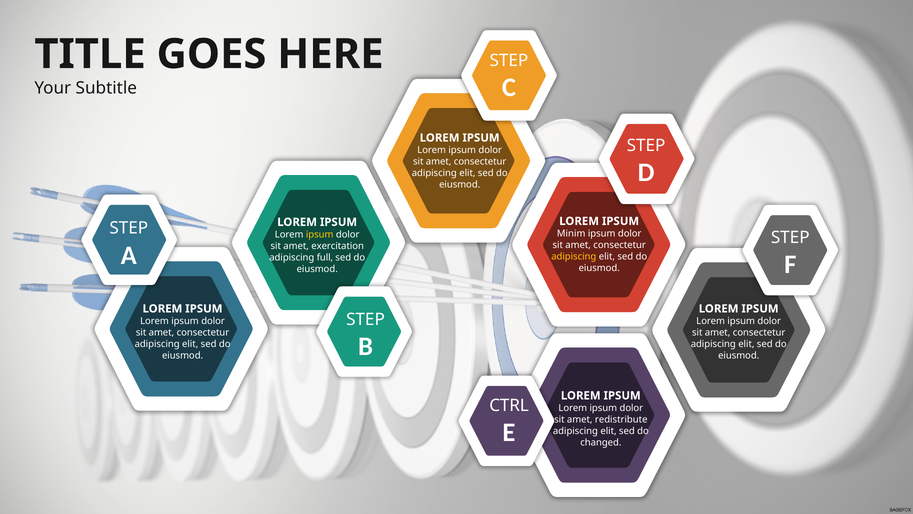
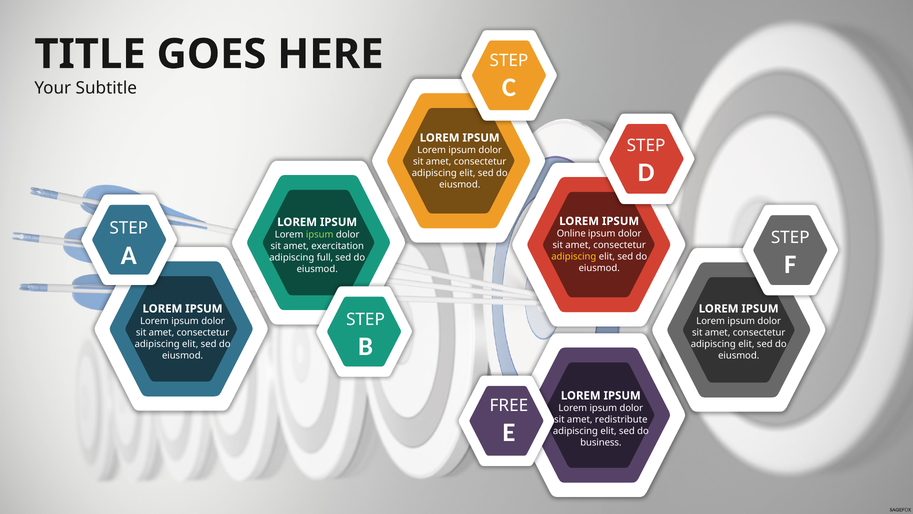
Minim: Minim -> Online (571, 233)
ipsum colour: yellow -> light green (320, 234)
CTRL: CTRL -> FREE (509, 405)
changed: changed -> business (601, 442)
